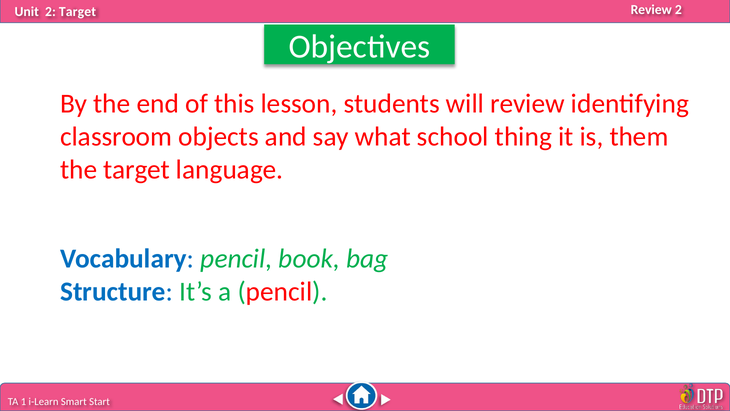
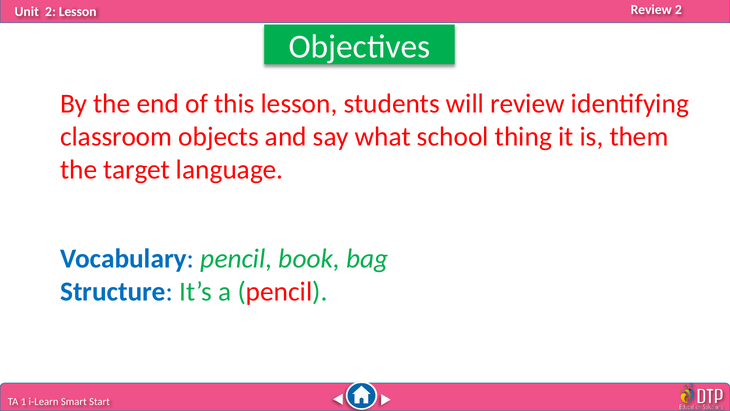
Target: Target -> Lesson (78, 12)
